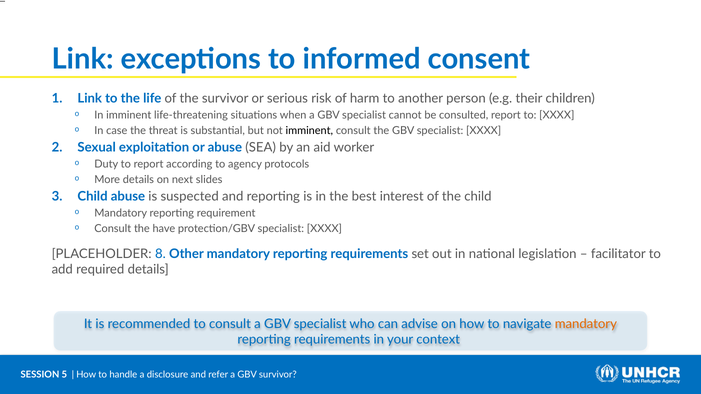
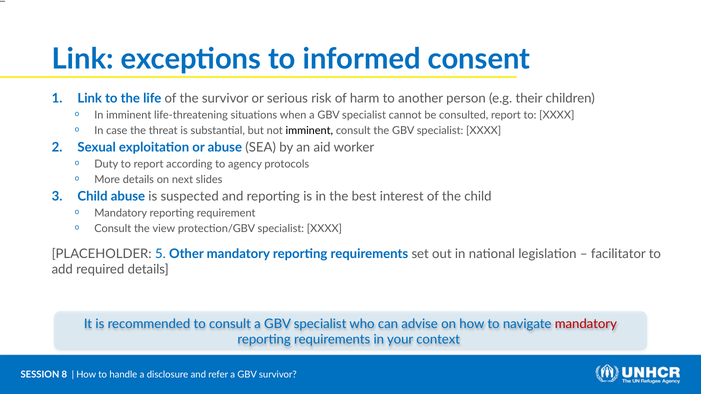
have: have -> view (164, 229)
8: 8 -> 5 (160, 254)
mandatory colour: orange -> red (586, 324)
5: 5 -> 8 (64, 375)
